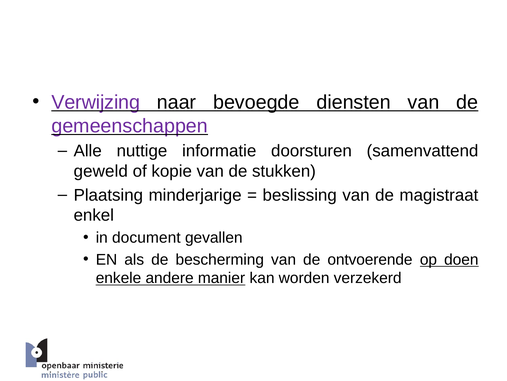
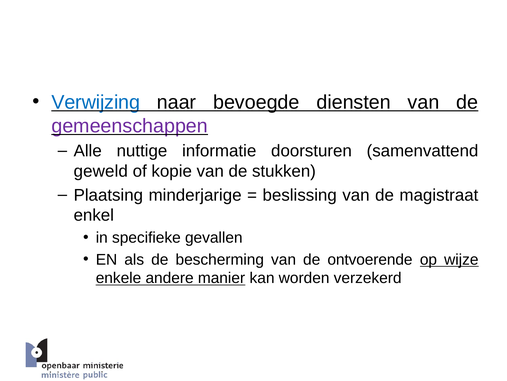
Verwijzing colour: purple -> blue (96, 102)
document: document -> specifieke (146, 237)
doen: doen -> wijze (461, 259)
